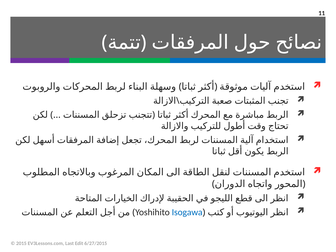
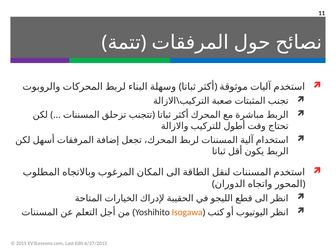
Isogawa colour: blue -> orange (187, 212)
